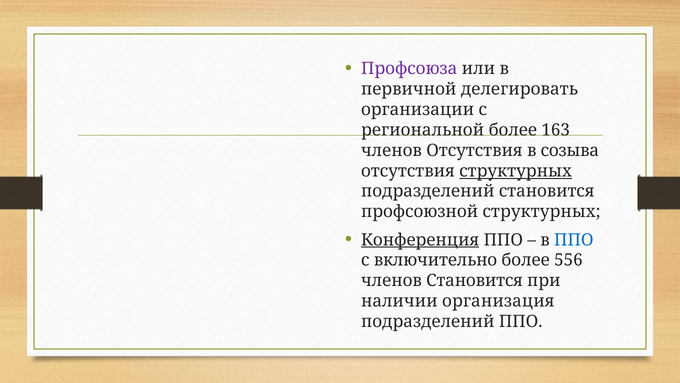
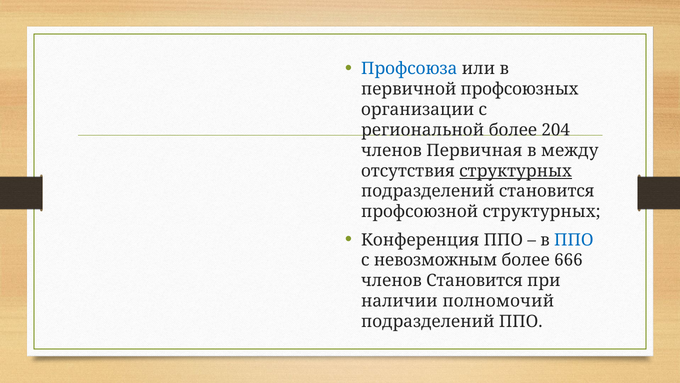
Профсоюза colour: purple -> blue (409, 69)
делегировать: делегировать -> профсоюзных (519, 89)
163: 163 -> 204 (556, 130)
членов Отсутствия: Отсутствия -> Первичная (474, 150)
созыва: созыва -> между (570, 150)
Конференция underline: present -> none (420, 240)
включительно: включительно -> невозможным (435, 260)
556: 556 -> 666 (568, 260)
организация: организация -> полномочий (498, 301)
